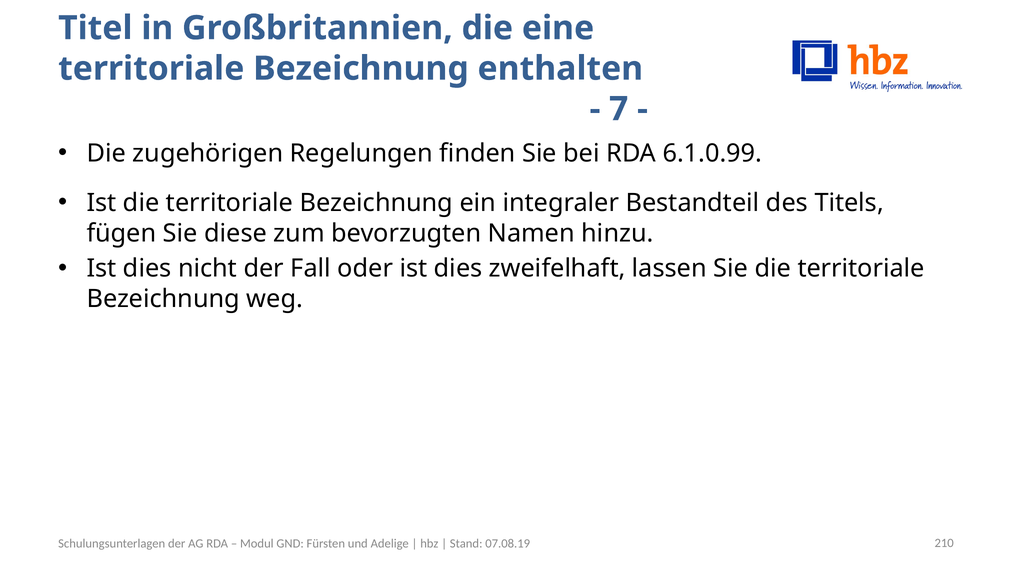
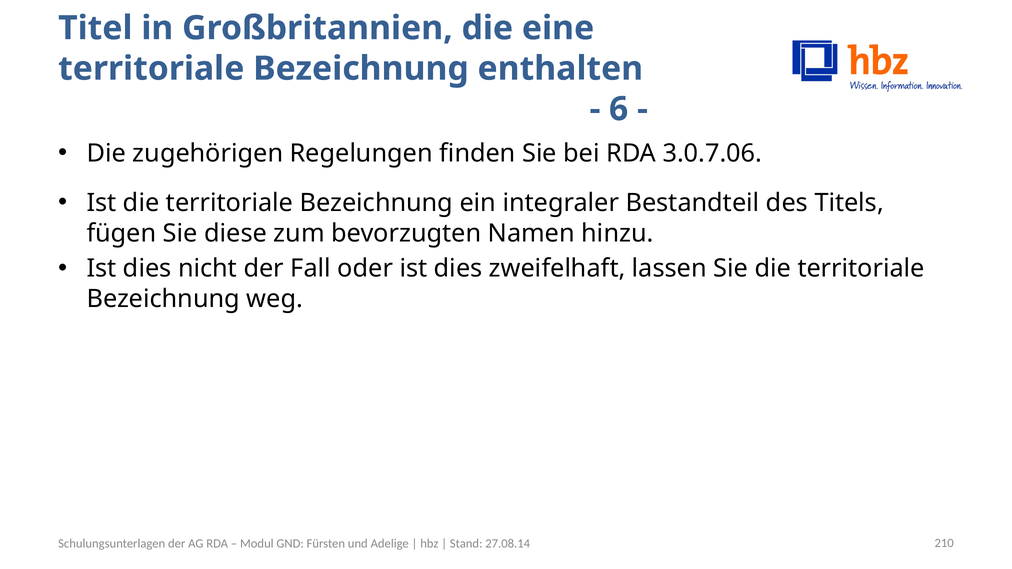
7: 7 -> 6 (619, 109)
6.1.0.99: 6.1.0.99 -> 3.0.7.06 (712, 154)
07.08.19: 07.08.19 -> 27.08.14 (508, 544)
